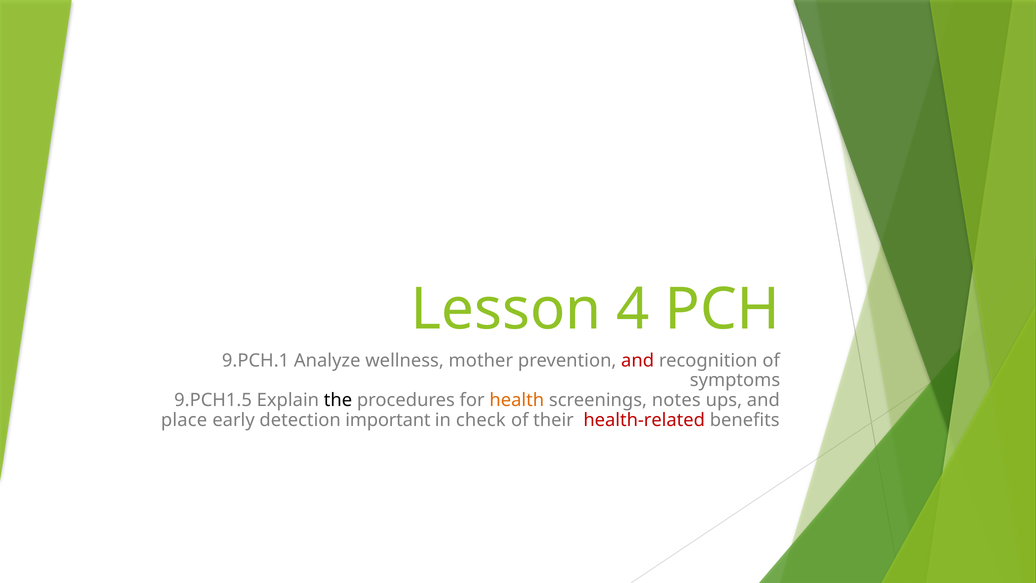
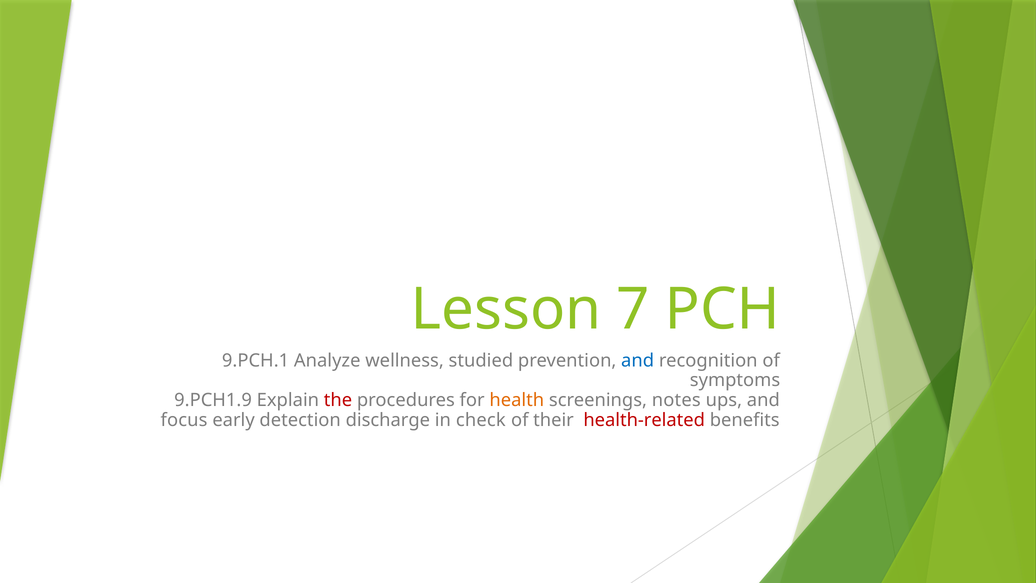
4: 4 -> 7 (633, 309)
mother: mother -> studied (481, 360)
and colour: red -> blue (638, 360)
9.PCH1.5: 9.PCH1.5 -> 9.PCH1.9 (213, 400)
the colour: black -> red (338, 400)
place: place -> focus (184, 420)
important: important -> discharge (388, 420)
